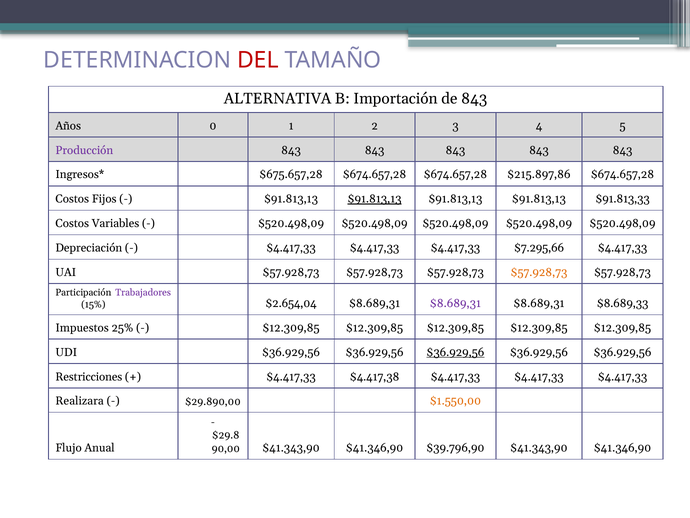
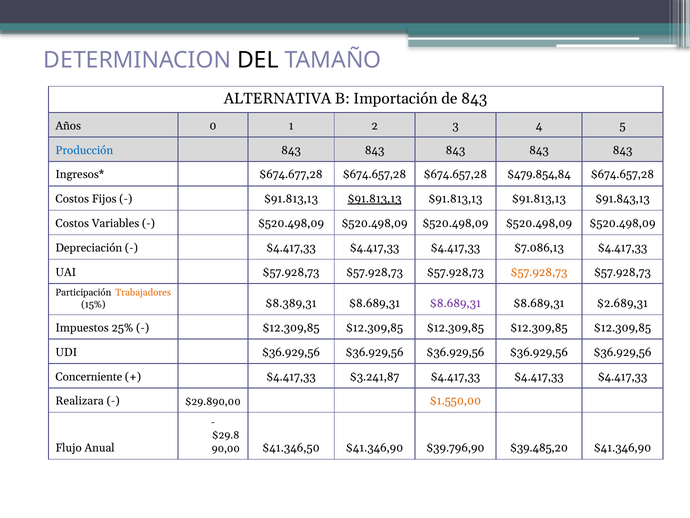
DEL colour: red -> black (258, 60)
Producción colour: purple -> blue (84, 150)
$675.657,28: $675.657,28 -> $674.677,28 (291, 175)
$215.897,86: $215.897,86 -> $479.854,84 (539, 175)
$91.813,33: $91.813,33 -> $91.843,13 (623, 199)
$7.295,66: $7.295,66 -> $7.086,13 (539, 248)
Trabajadores colour: purple -> orange (143, 292)
$2.654,04: $2.654,04 -> $8.389,31 (291, 303)
$8.689,33: $8.689,33 -> $2.689,31 (622, 303)
$36.929,56 underline: present -> none (455, 352)
Restricciones: Restricciones -> Concerniente (89, 376)
$4.417,38: $4.417,38 -> $3.241,87 (375, 376)
$41.343,90: $41.343,90 -> $41.346,50 (291, 448)
$39.796,90 $41.343,90: $41.343,90 -> $39.485,20 (539, 448)
